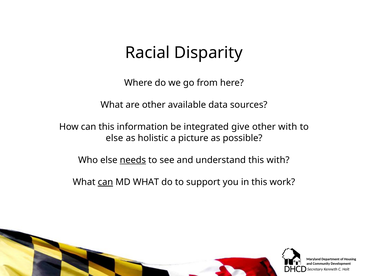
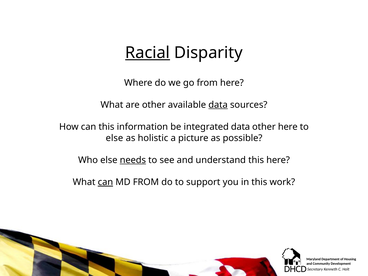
Racial underline: none -> present (148, 53)
data underline: none -> present (218, 105)
integrated give: give -> data (241, 127)
other with: with -> here (288, 127)
this with: with -> here (278, 160)
MD WHAT: WHAT -> FROM (146, 182)
